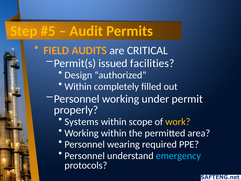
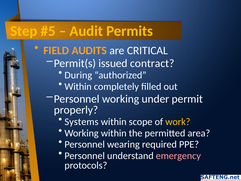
facilities: facilities -> contract (152, 63)
Design: Design -> During (78, 75)
emergency colour: light blue -> pink (178, 156)
